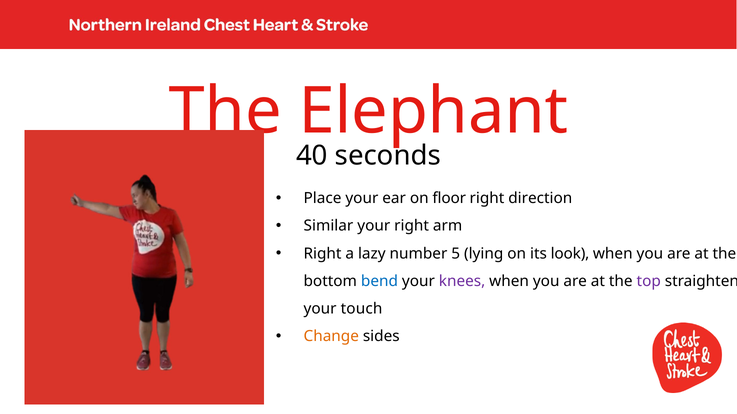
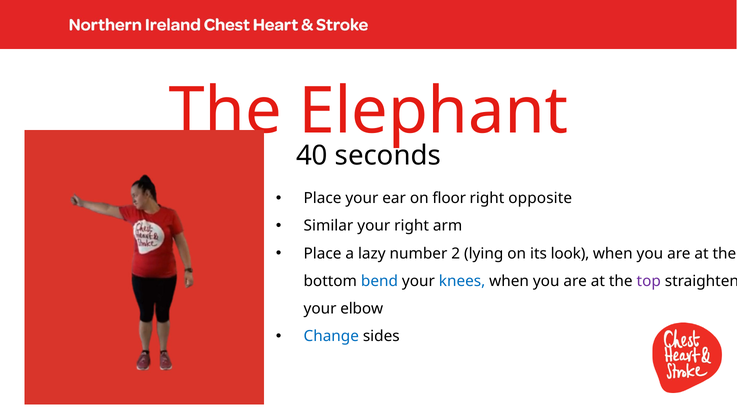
direction: direction -> opposite (540, 199)
Right: Right -> Place (323, 254)
5: 5 -> 2 (456, 254)
knees colour: purple -> blue (462, 281)
touch: touch -> elbow (362, 309)
Change colour: orange -> blue (331, 337)
